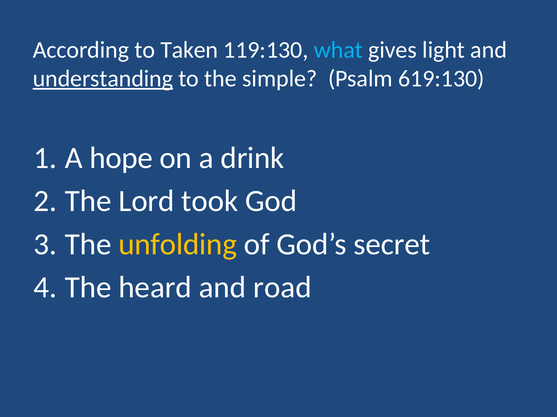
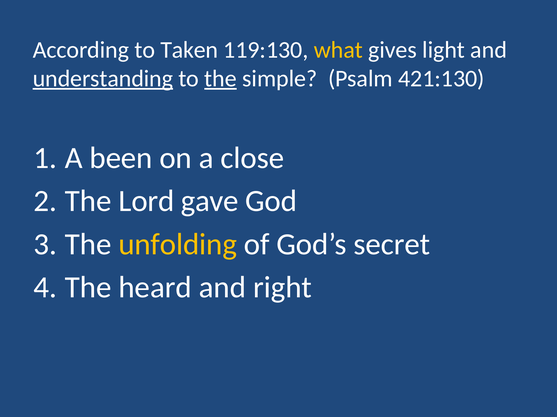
what colour: light blue -> yellow (338, 50)
the underline: none -> present (220, 79)
619:130: 619:130 -> 421:130 (441, 79)
hope: hope -> been (121, 158)
drink: drink -> close (252, 158)
took: took -> gave (210, 201)
road: road -> right (283, 288)
